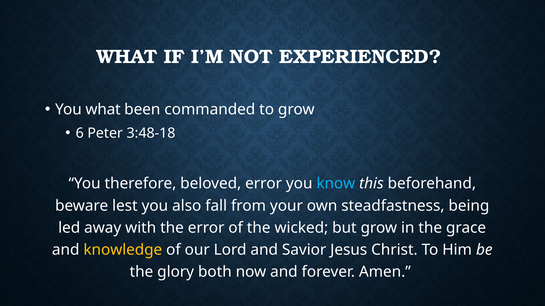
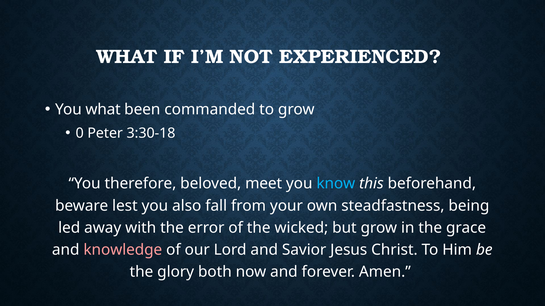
6: 6 -> 0 (80, 134)
3:48-18: 3:48-18 -> 3:30-18 (151, 134)
beloved error: error -> meet (264, 184)
knowledge colour: yellow -> pink (123, 250)
